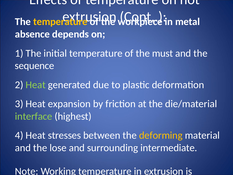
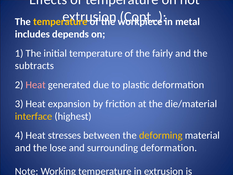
absence: absence -> includes (32, 34)
must: must -> fairly (163, 53)
sequence: sequence -> subtracts (34, 66)
Heat colour: light green -> pink (36, 85)
interface colour: light green -> yellow (34, 116)
surrounding intermediate: intermediate -> deformation (169, 148)
